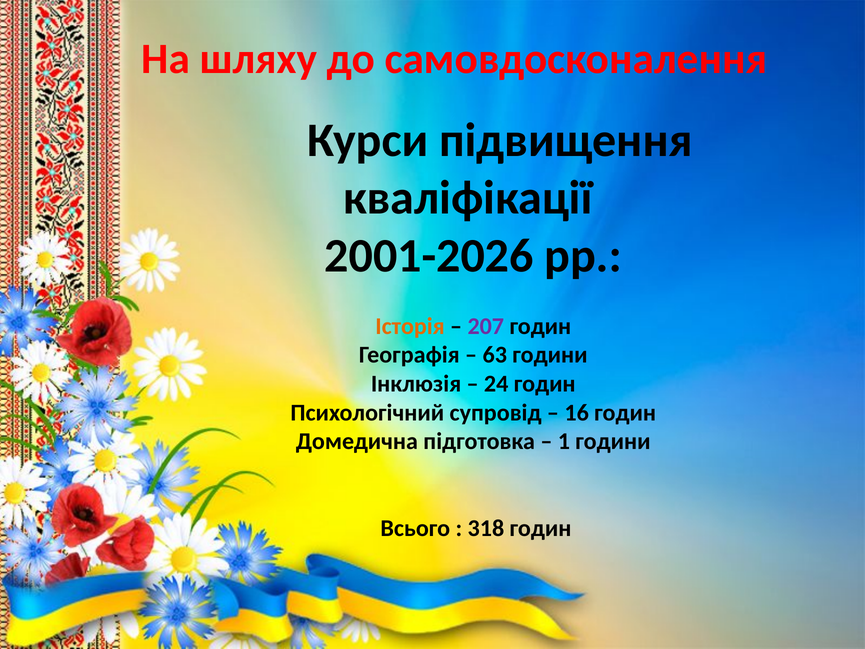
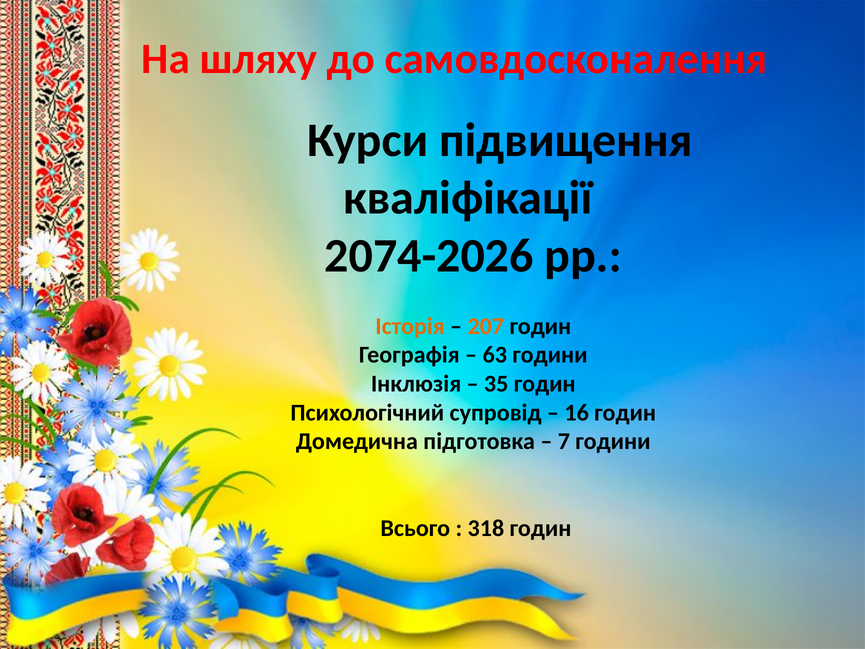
2001-2026: 2001-2026 -> 2074-2026 (429, 256)
207 colour: purple -> orange (486, 326)
24: 24 -> 35 (496, 384)
1: 1 -> 7 (564, 441)
